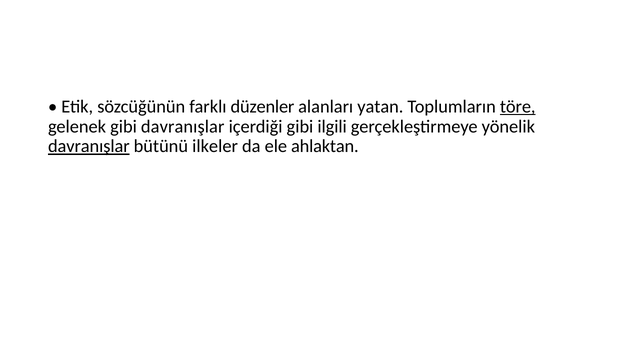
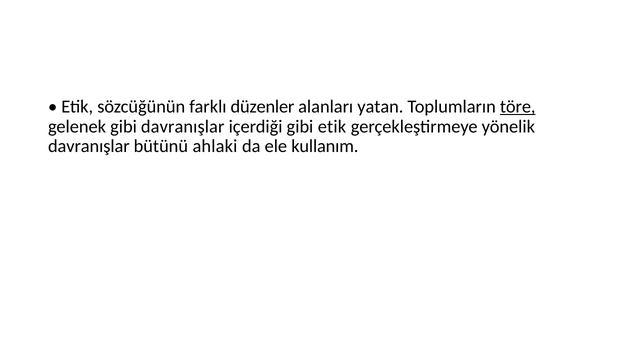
gibi ilgili: ilgili -> etik (332, 126)
davranışlar underline: present -> none (89, 146)
ilkeler: ilkeler -> ahlaki (215, 146)
ahlaktan: ahlaktan -> kullanım (325, 146)
